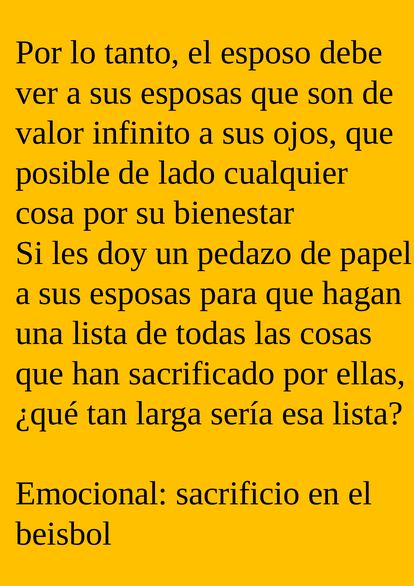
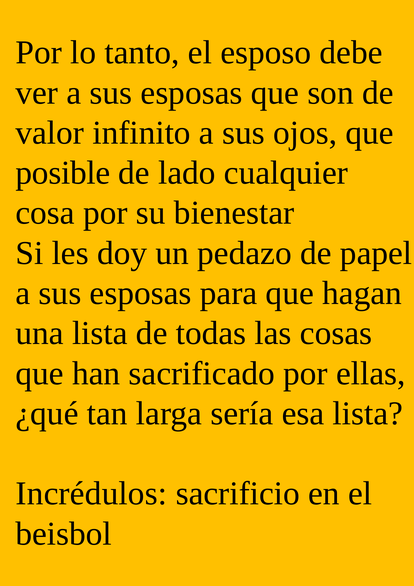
Emocional: Emocional -> Incrédulos (91, 493)
